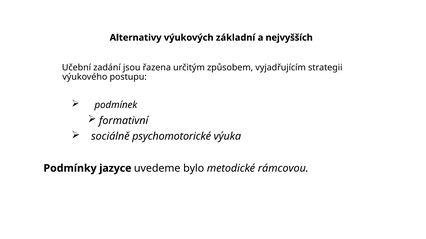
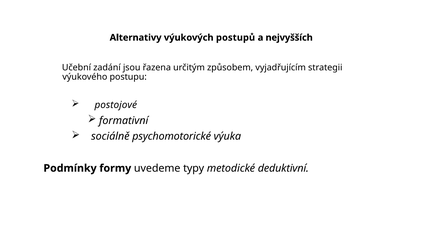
základní: základní -> postupů (236, 38)
podmínek: podmínek -> postojové (116, 105)
jazyce: jazyce -> formy (115, 169)
bylo: bylo -> typy (194, 169)
rámcovou: rámcovou -> deduktivní (283, 169)
